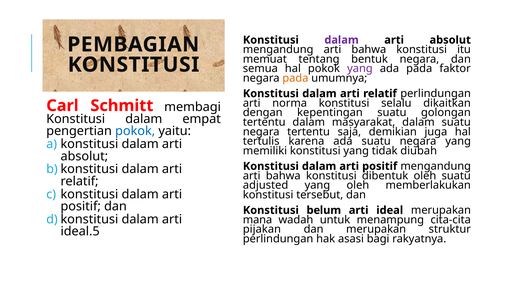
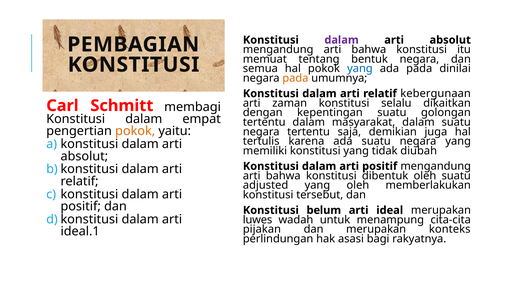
yang colour: purple -> blue (360, 69)
faktor: faktor -> dinilai (455, 69)
relatif perlindungan: perlindungan -> kebergunaan (436, 94)
norma: norma -> zaman (290, 103)
pokok colour: blue -> orange (135, 131)
mana: mana -> luwes (258, 220)
struktur: struktur -> konteks (450, 230)
ideal.5: ideal.5 -> ideal.1 (80, 232)
